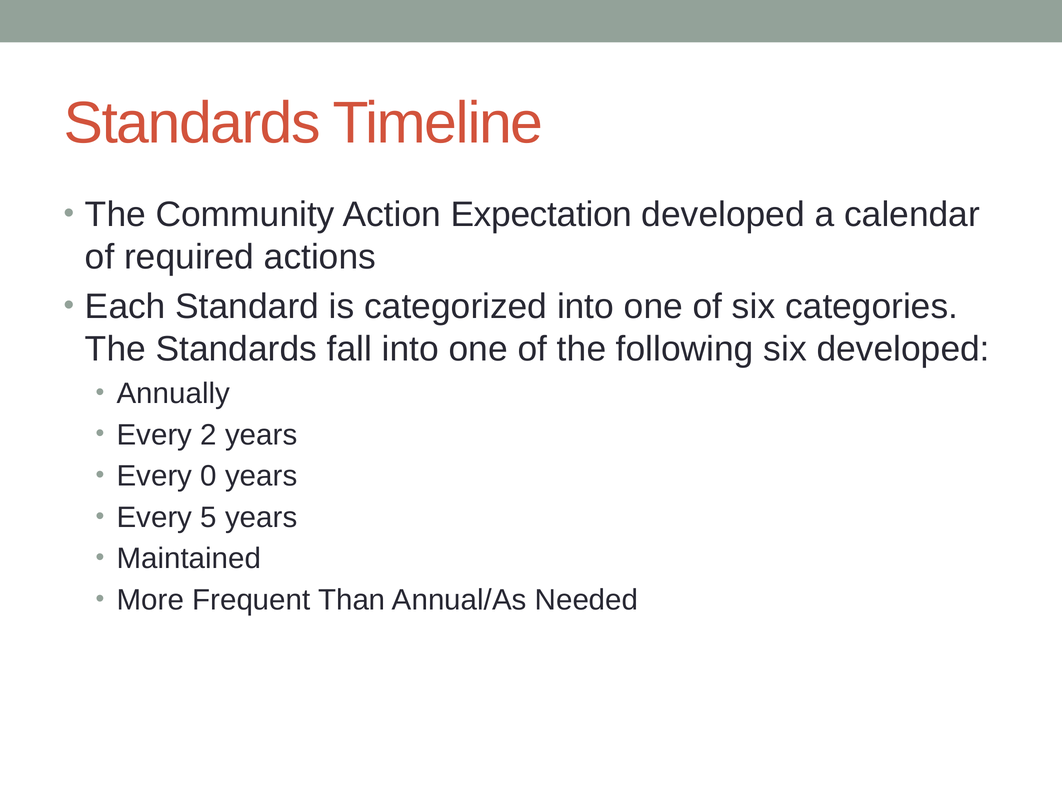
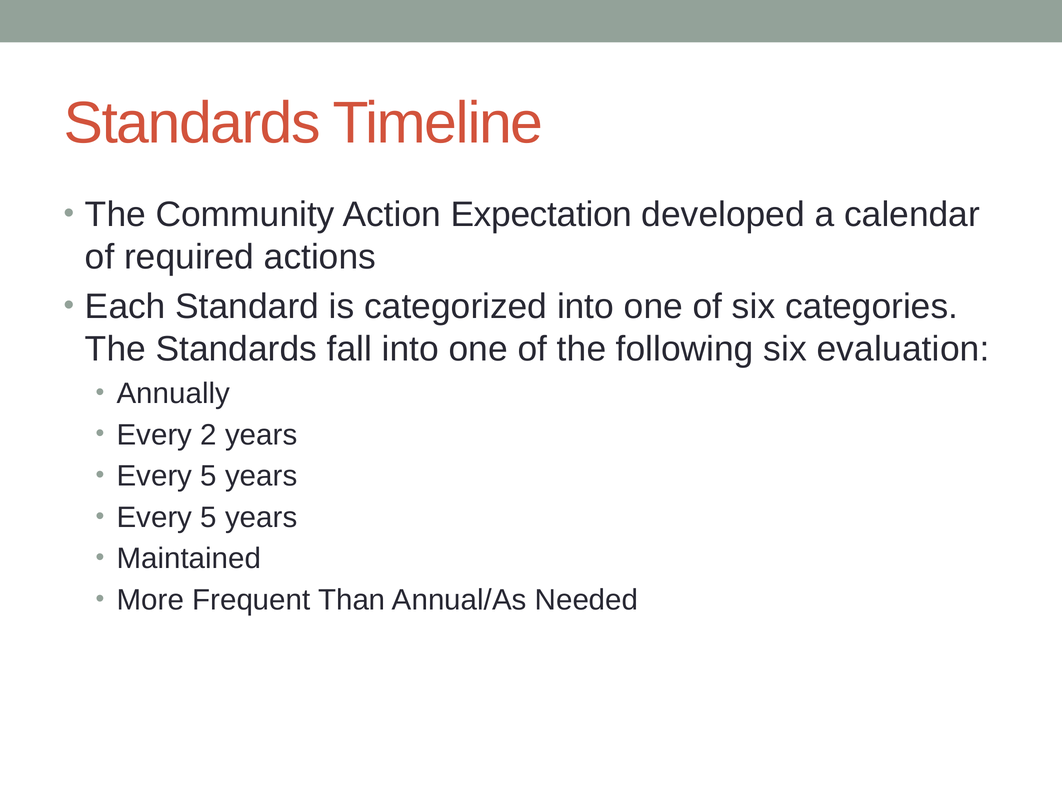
six developed: developed -> evaluation (903, 349)
0: 0 -> 5 (209, 476)
